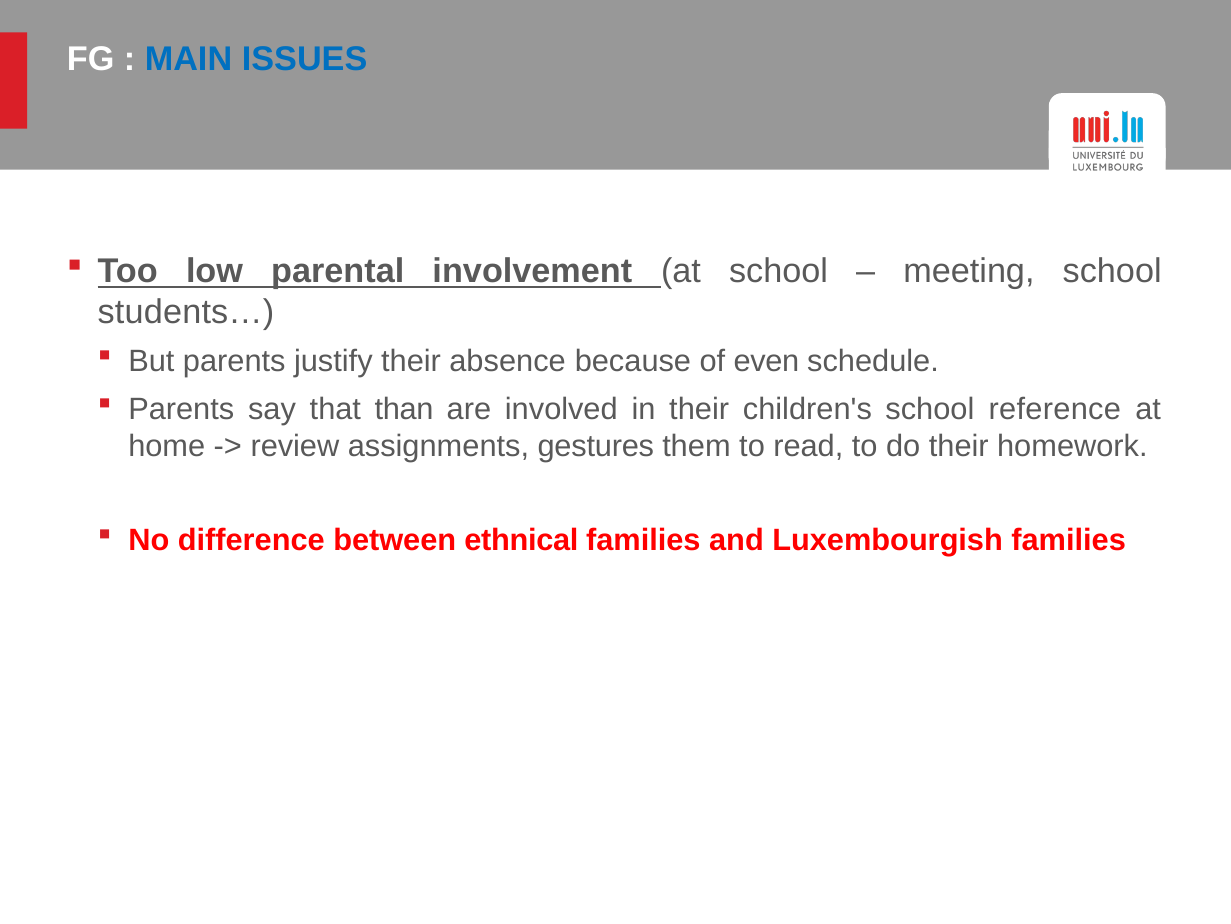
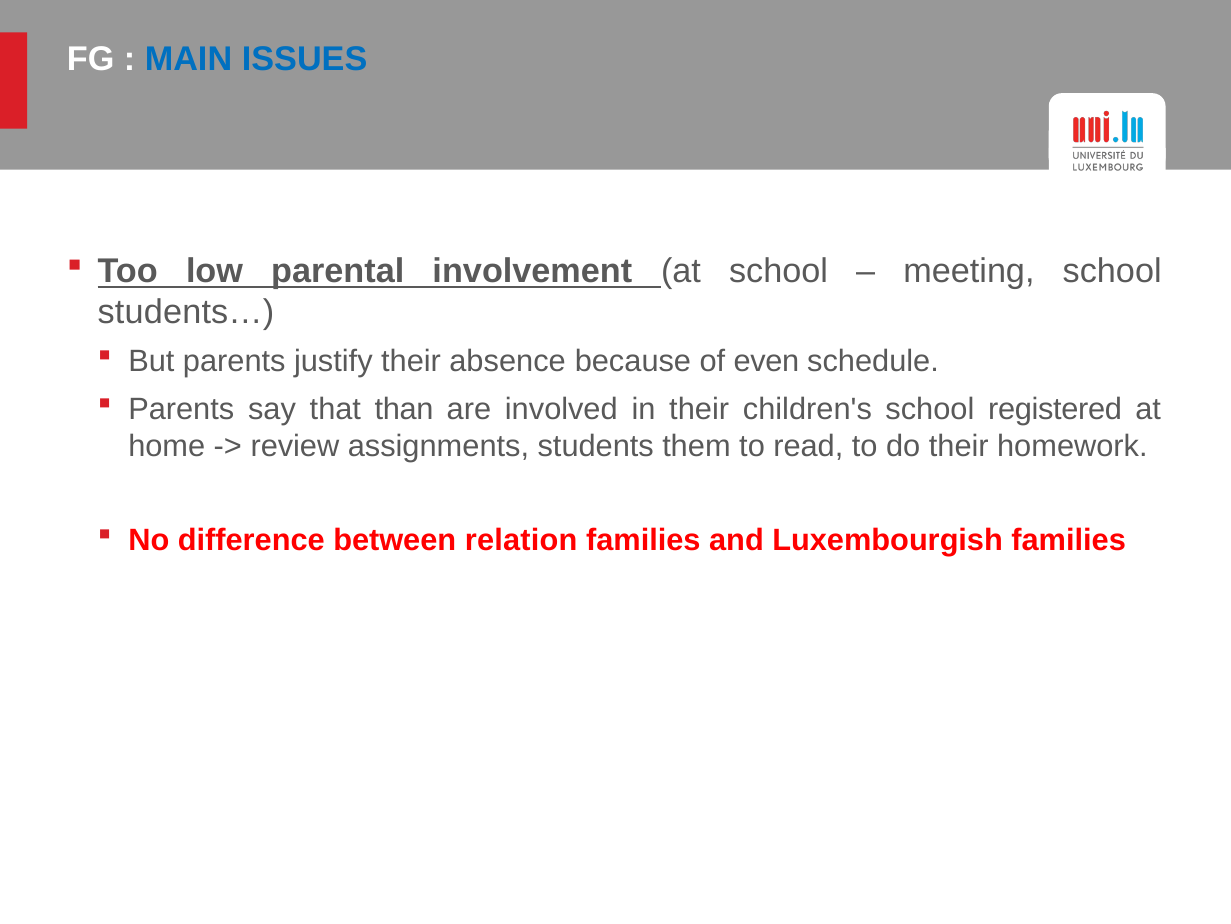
reference: reference -> registered (1055, 409)
gestures: gestures -> students (596, 446)
ethnical: ethnical -> relation (521, 540)
